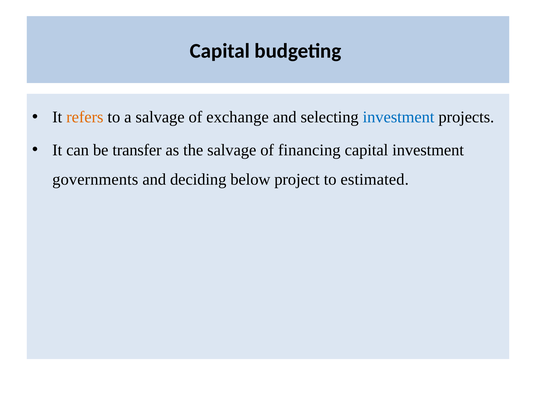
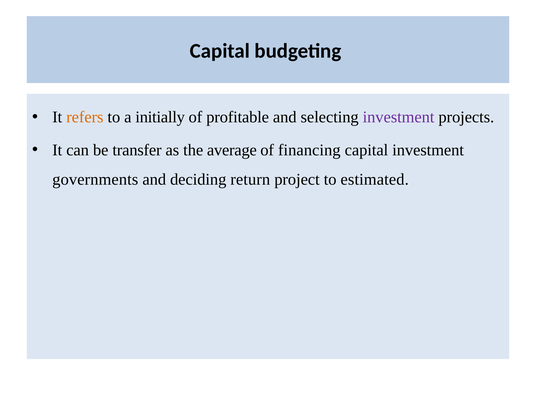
a salvage: salvage -> initially (160, 117)
exchange: exchange -> profitable (238, 117)
investment colour: blue -> purple (399, 117)
the salvage: salvage -> average (232, 150)
below: below -> return (250, 179)
